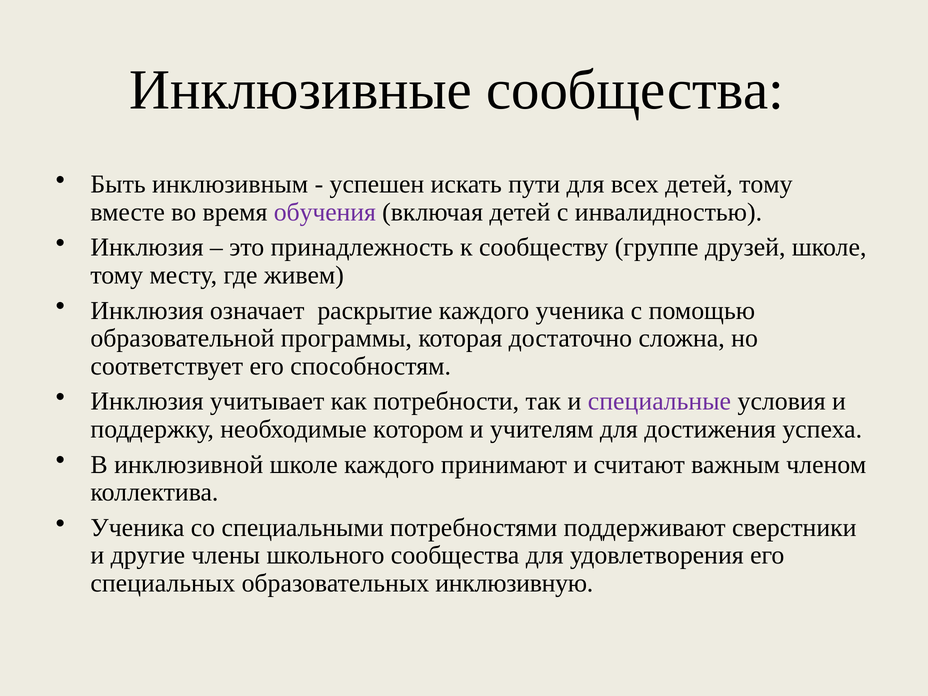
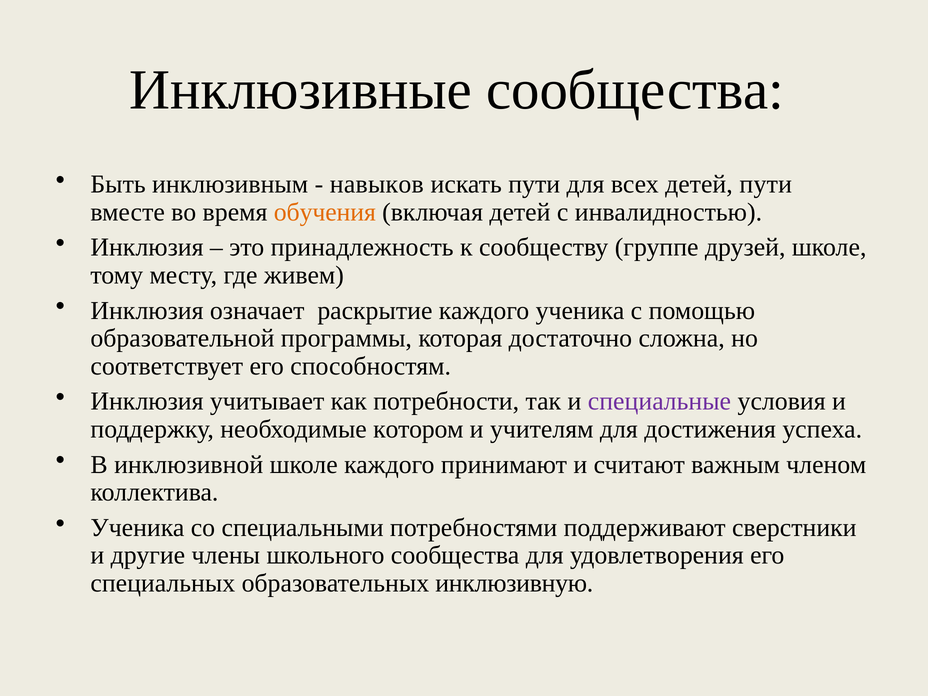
успешен: успешен -> навыков (377, 184)
детей тому: тому -> пути (766, 184)
обучения colour: purple -> orange (325, 212)
